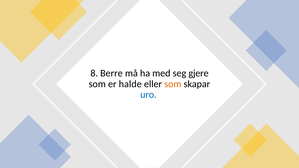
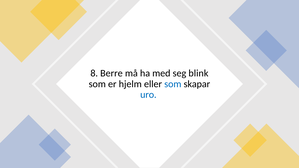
gjere: gjere -> blink (198, 73)
halde: halde -> hjelm (130, 84)
som colour: orange -> blue (173, 84)
